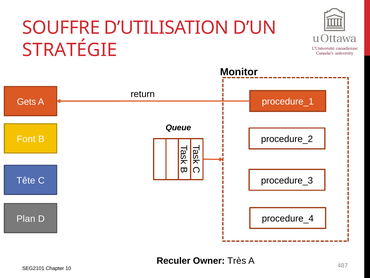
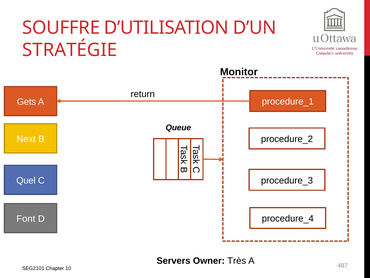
Font: Font -> Next (26, 139)
Tête: Tête -> Quel (26, 180)
Plan: Plan -> Font (26, 218)
Reculer: Reculer -> Servers (174, 260)
